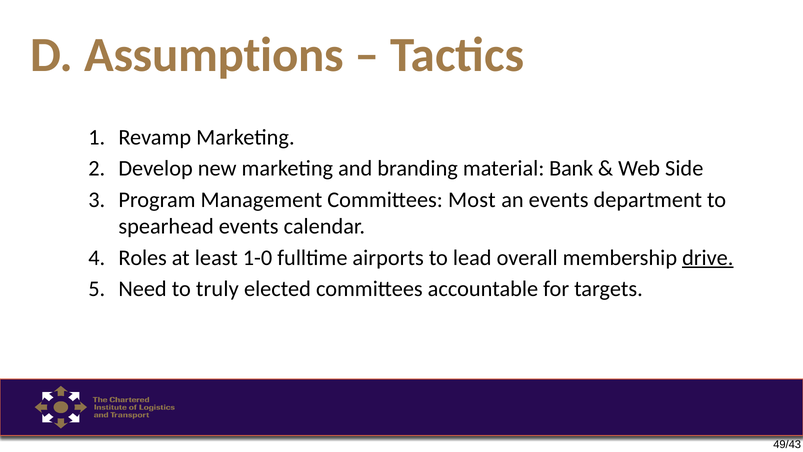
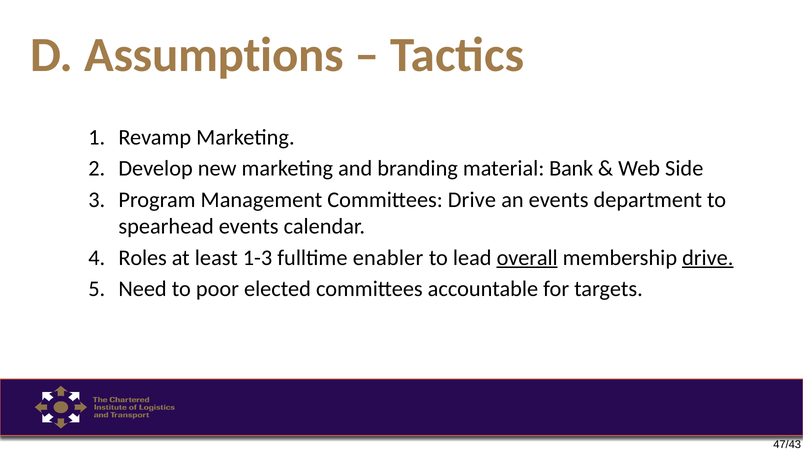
Committees Most: Most -> Drive (472, 200)
1-0: 1-0 -> 1-3 (258, 258)
airports: airports -> enabler (388, 258)
overall underline: none -> present (527, 258)
truly: truly -> poor (217, 289)
49/43: 49/43 -> 47/43 (787, 444)
